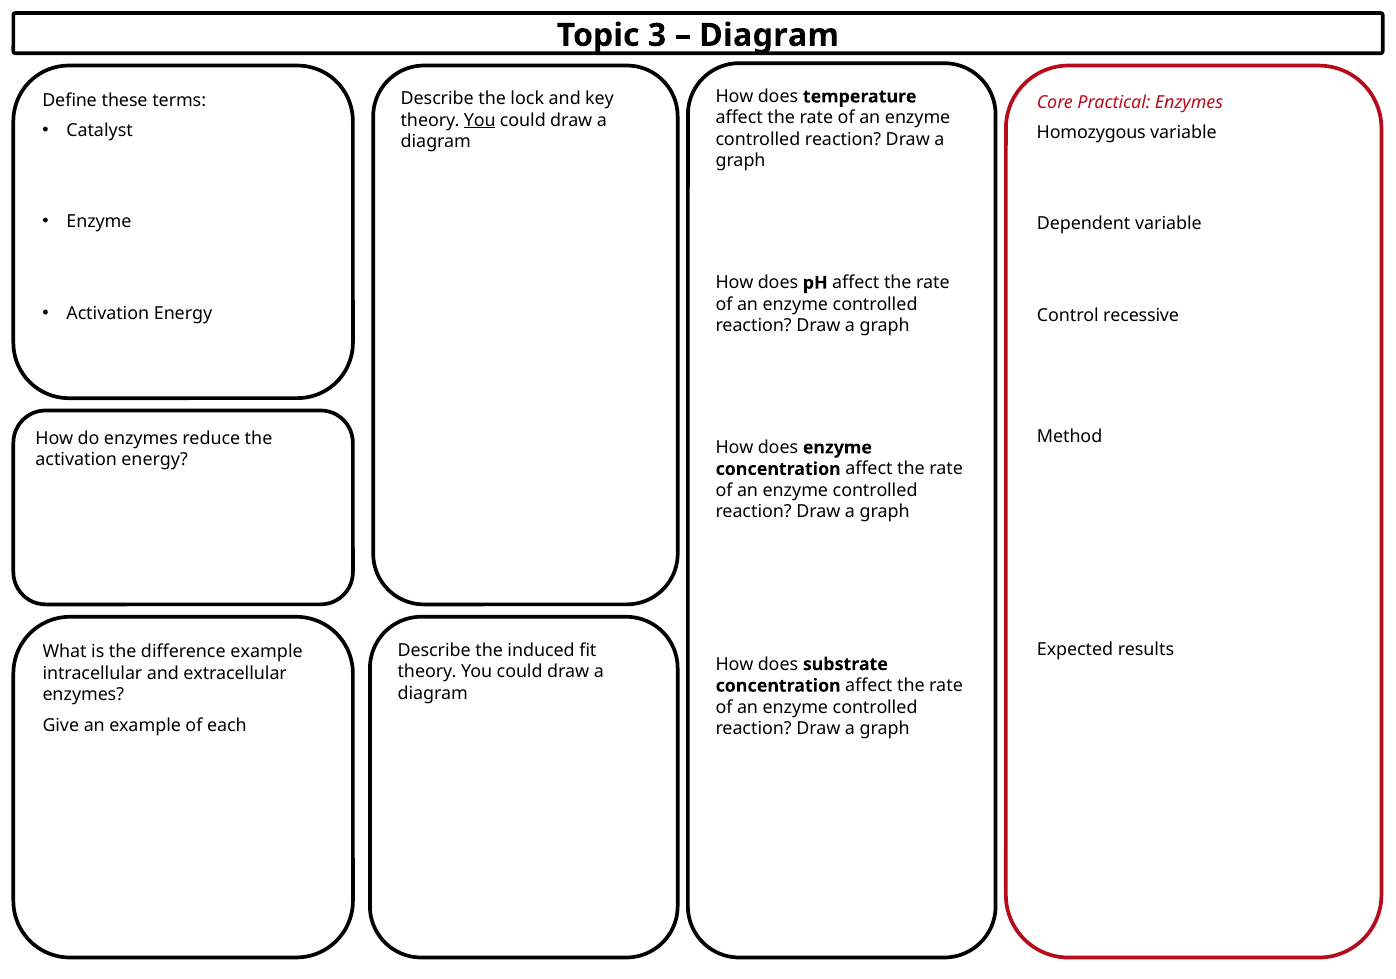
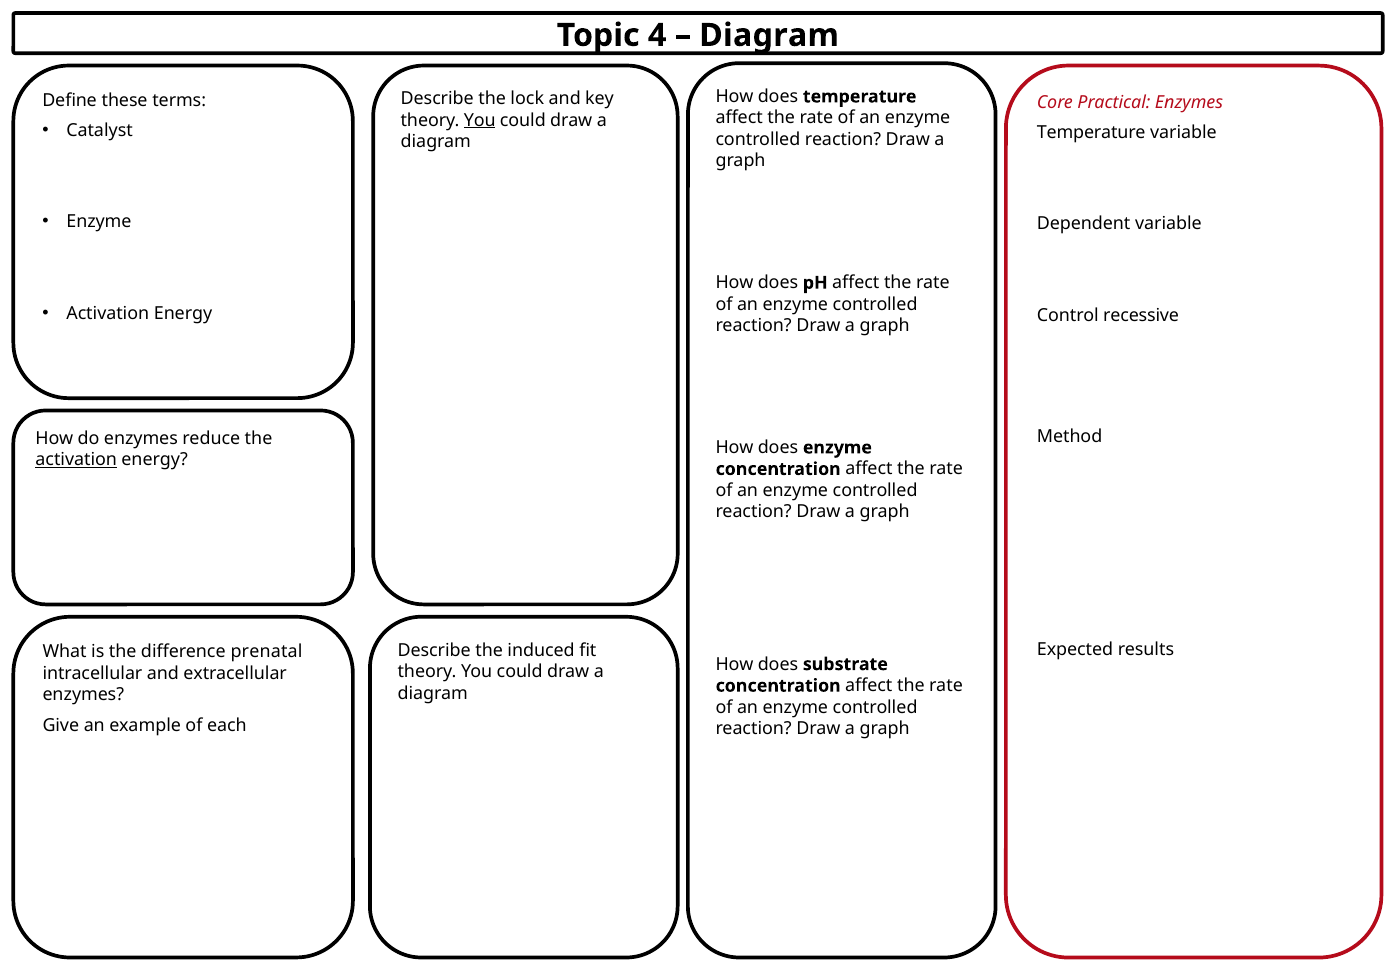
3: 3 -> 4 (657, 35)
Homozygous: Homozygous -> Temperature (1091, 133)
activation underline: none -> present (76, 460)
difference example: example -> prenatal (267, 652)
